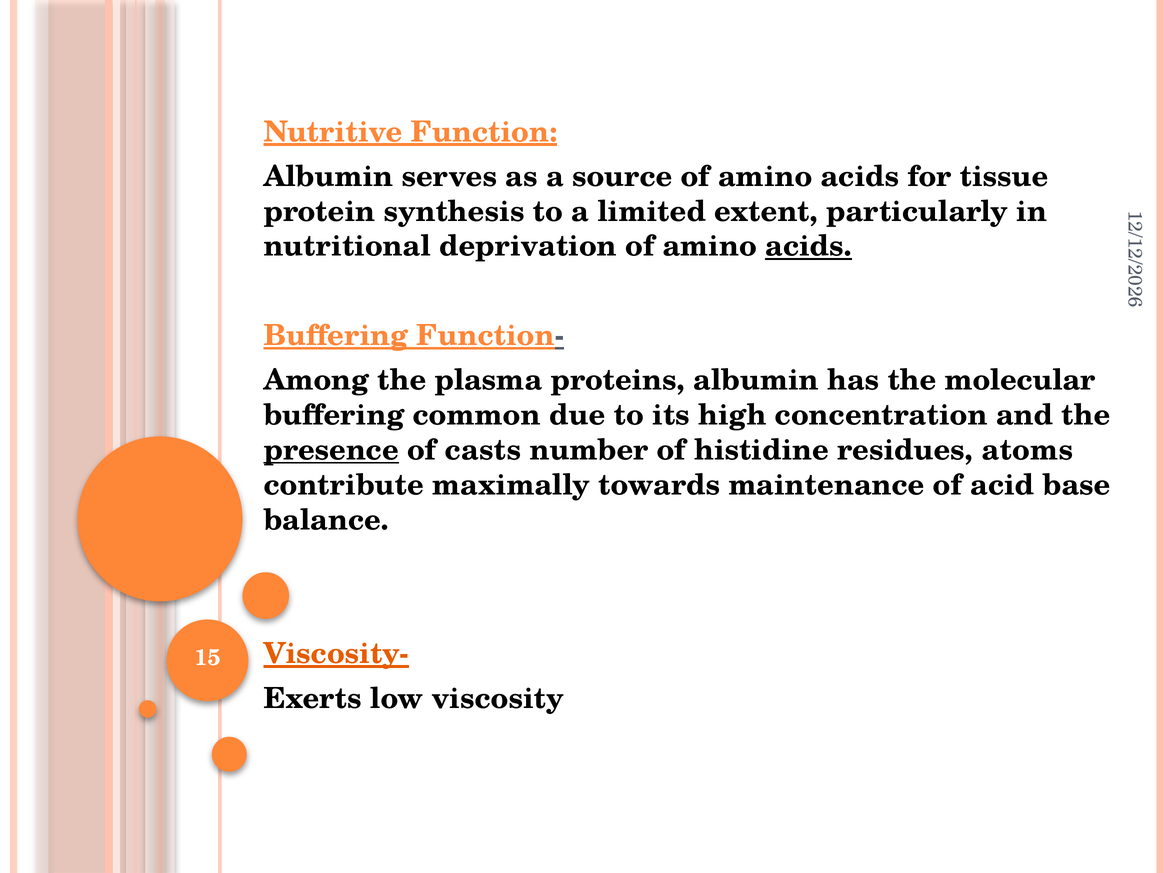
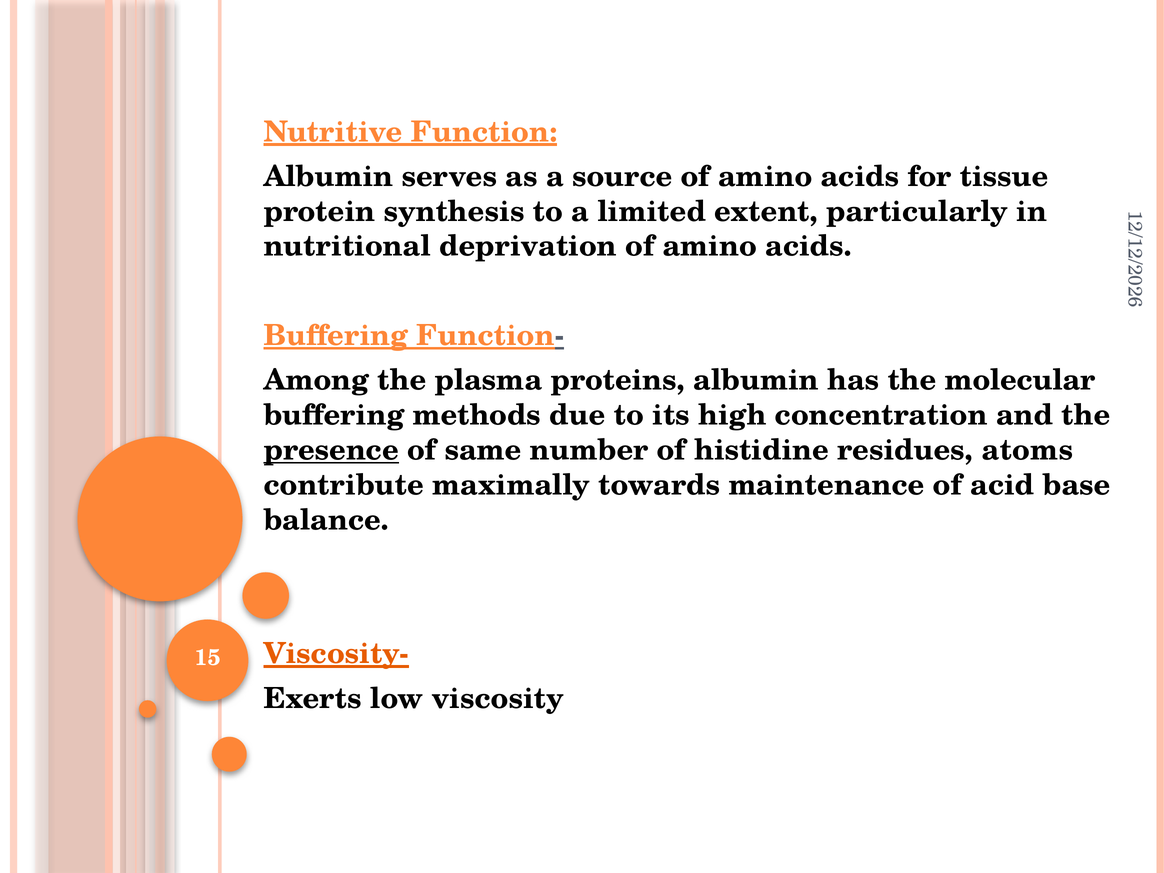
acids underline: present -> none (809, 246)
common: common -> methods (477, 415)
casts: casts -> same (483, 450)
